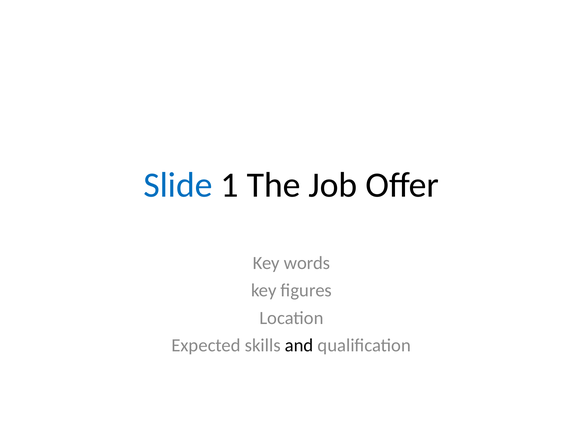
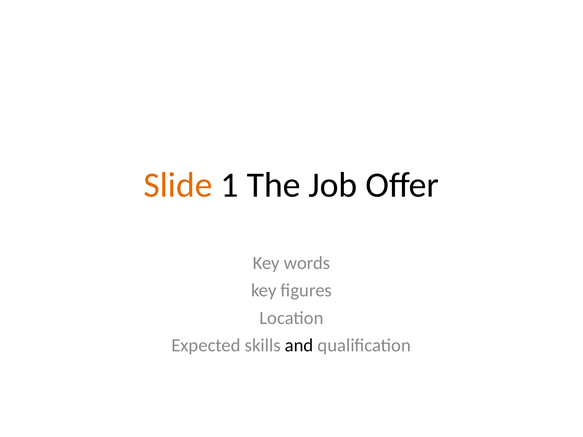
Slide colour: blue -> orange (178, 185)
